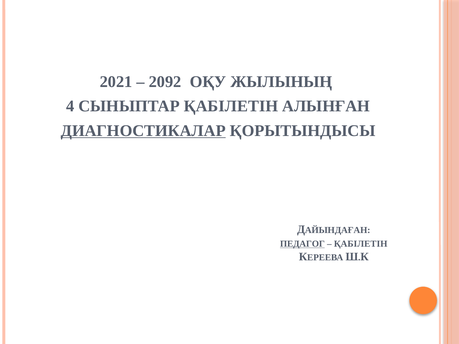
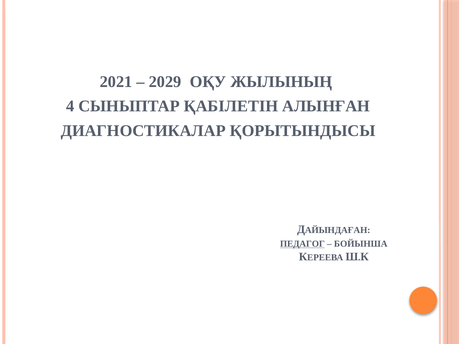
2092: 2092 -> 2029 (165, 82)
ДИАГНОСТИКАЛАР underline: present -> none (143, 131)
ҚАБІЛЕТІН: ҚАБІЛЕТІН -> БОЙЫНША (361, 244)
